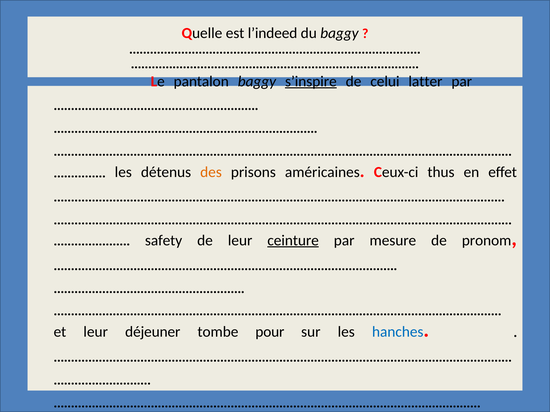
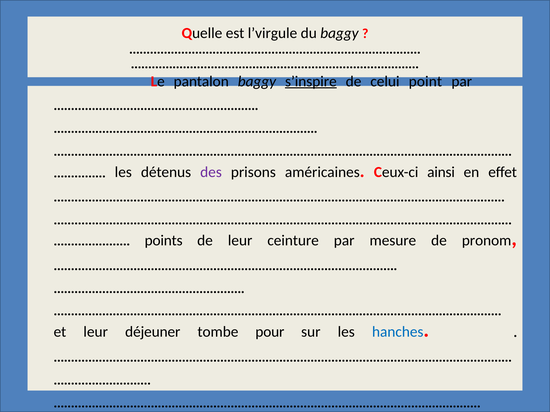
l’indeed: l’indeed -> l’virgule (273, 33)
latter: latter -> point (425, 81)
des colour: orange -> purple (211, 172)
thus: thus -> ainsi (441, 172)
safety: safety -> points (164, 241)
ceinture underline: present -> none (293, 241)
